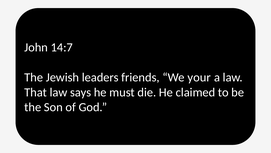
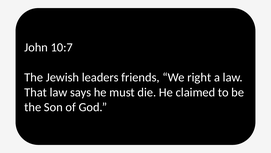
14:7: 14:7 -> 10:7 (62, 47)
your: your -> right (199, 77)
